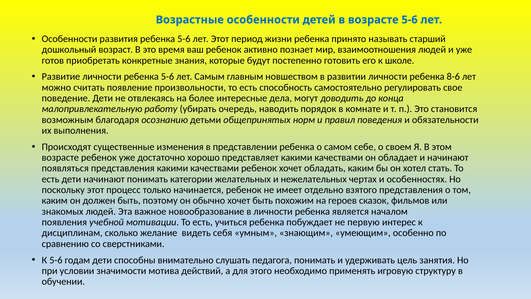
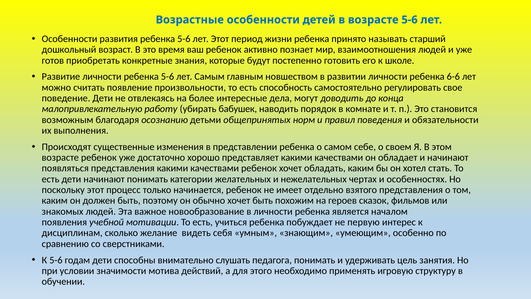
8-6: 8-6 -> 6-6 (453, 77)
очередь: очередь -> бабушек (238, 109)
